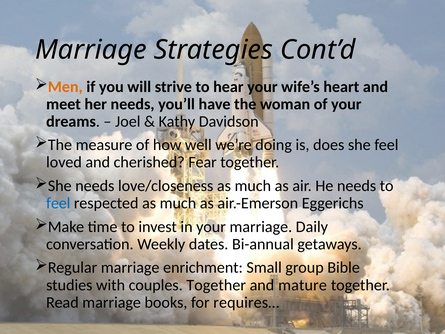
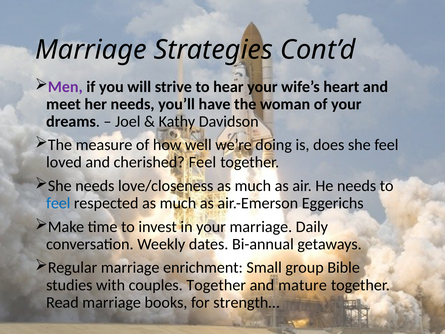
Men colour: orange -> purple (65, 87)
cherished Fear: Fear -> Feel (202, 162)
requires…: requires… -> strength… (246, 302)
